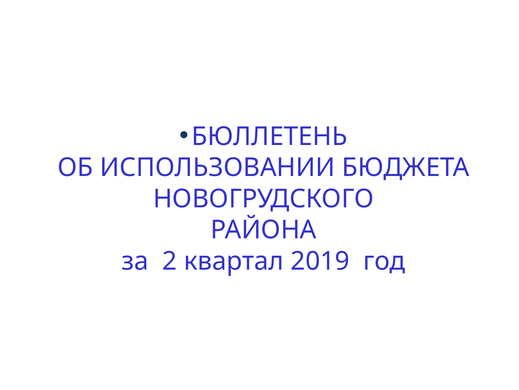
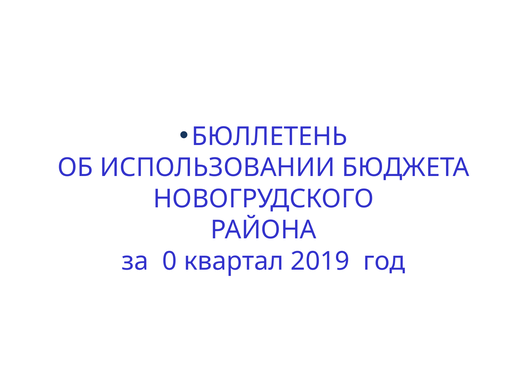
2: 2 -> 0 (170, 261)
